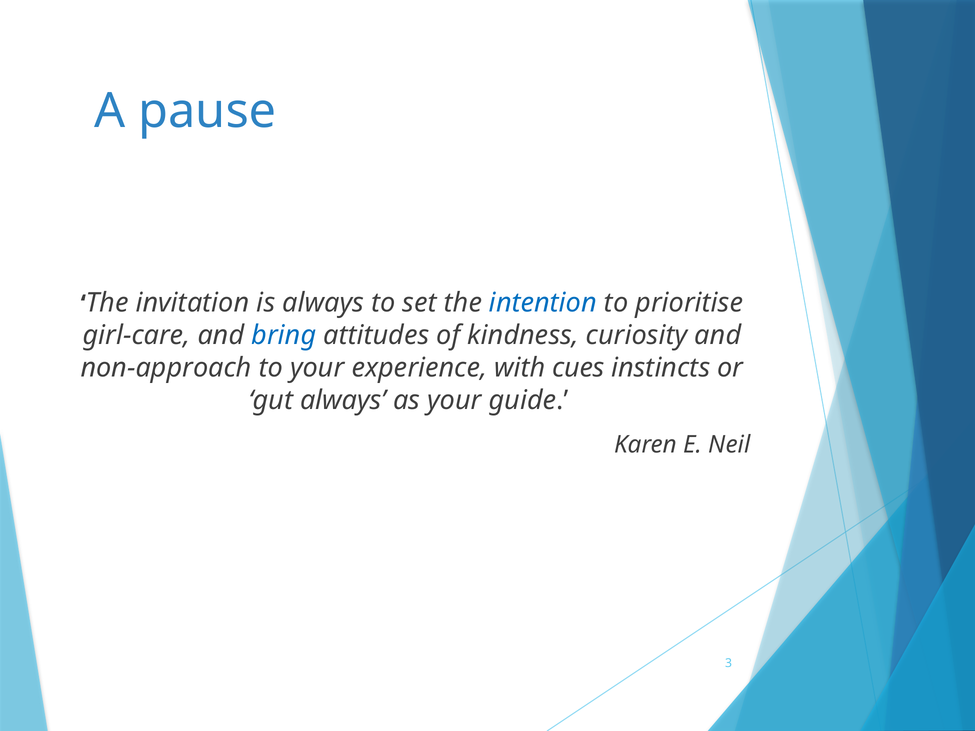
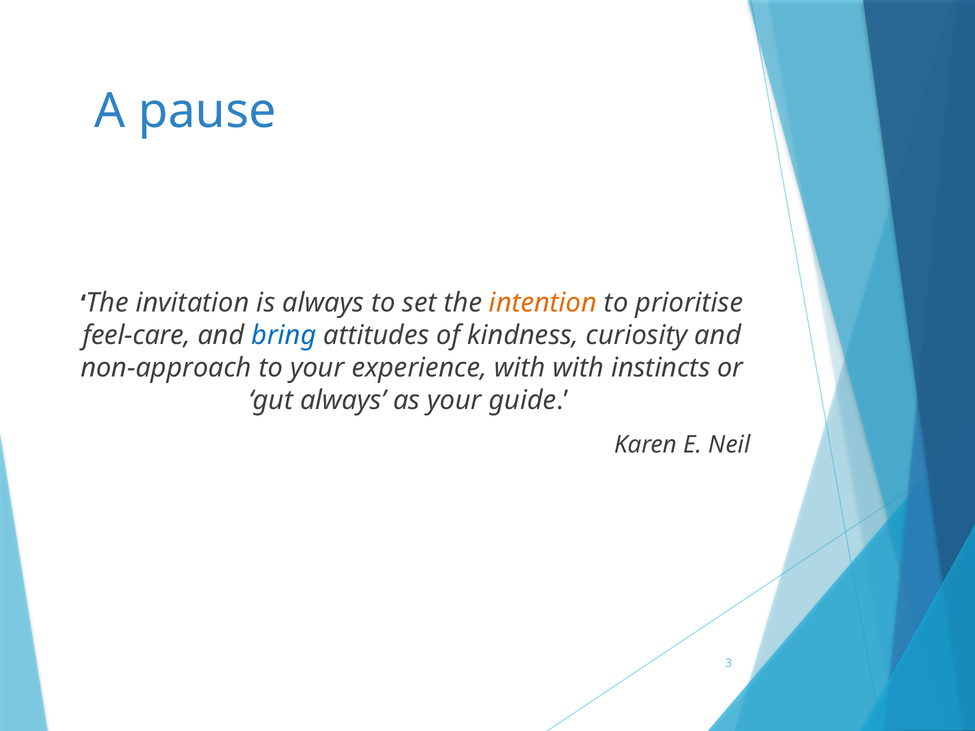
intention colour: blue -> orange (543, 303)
girl-care: girl-care -> feel-care (137, 336)
with cues: cues -> with (578, 368)
